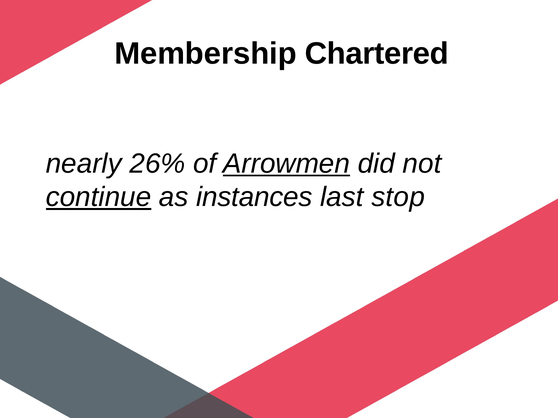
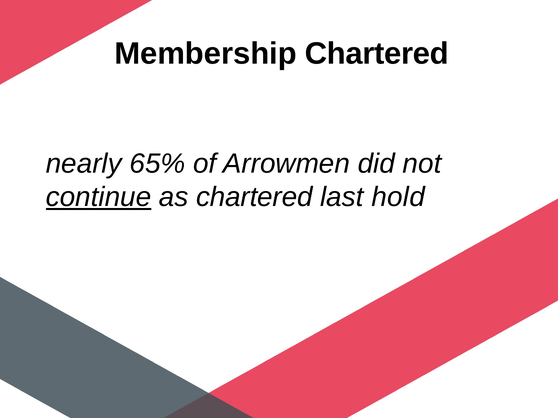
26%: 26% -> 65% (157, 164)
Arrowmen underline: present -> none (286, 164)
as instances: instances -> chartered (254, 197)
stop: stop -> hold (398, 197)
